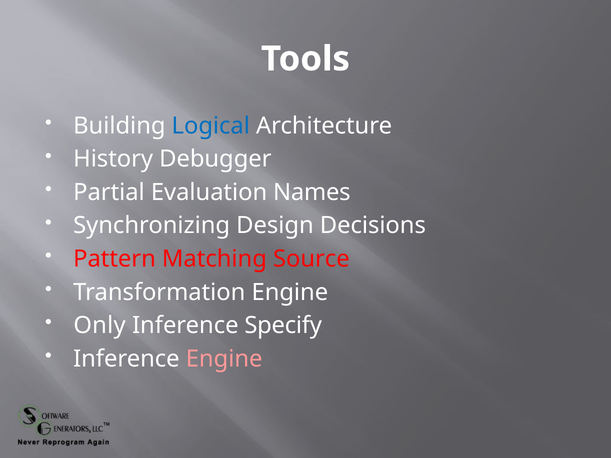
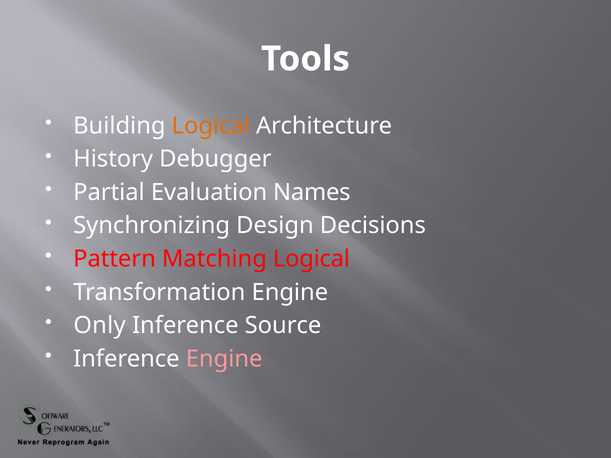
Logical colour: blue -> orange (211, 126)
Matching Source: Source -> Logical (311, 259)
Specify: Specify -> Source (283, 326)
